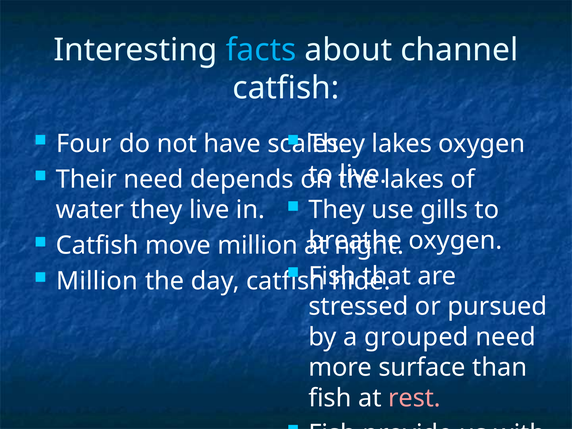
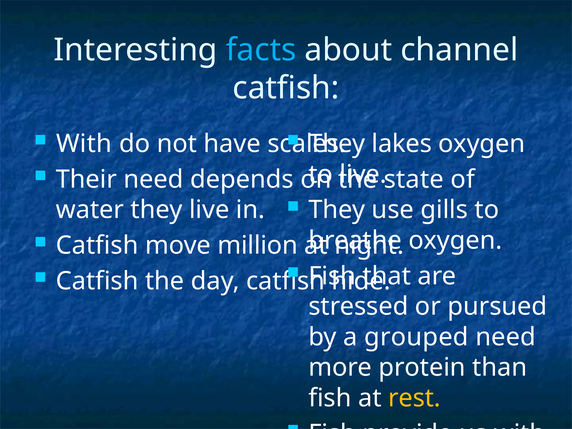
Four: Four -> With (84, 144)
lakes: lakes -> state (414, 179)
Million: Million -> Catfish (97, 281)
more surface: surface -> protein (422, 368)
rest colour: pink -> yellow (415, 398)
